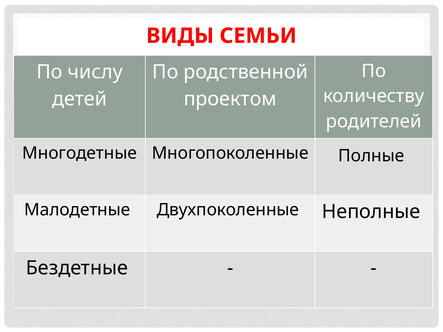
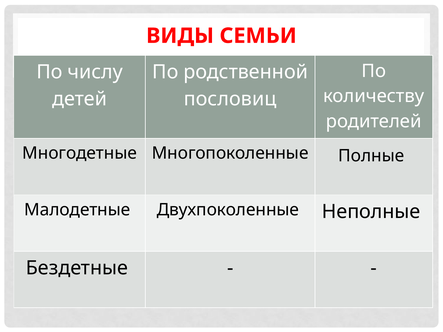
проектом: проектом -> пословиц (230, 99)
